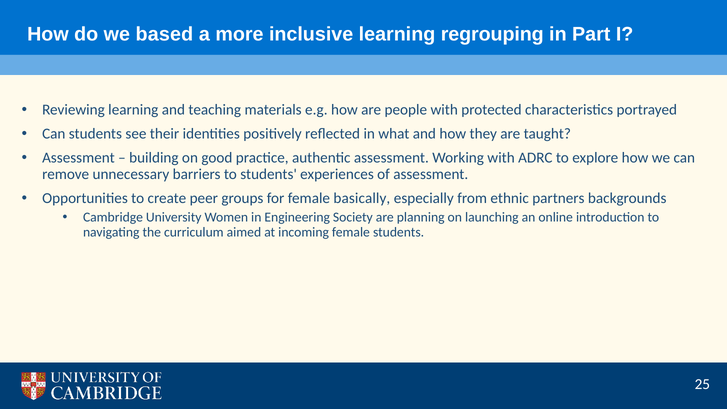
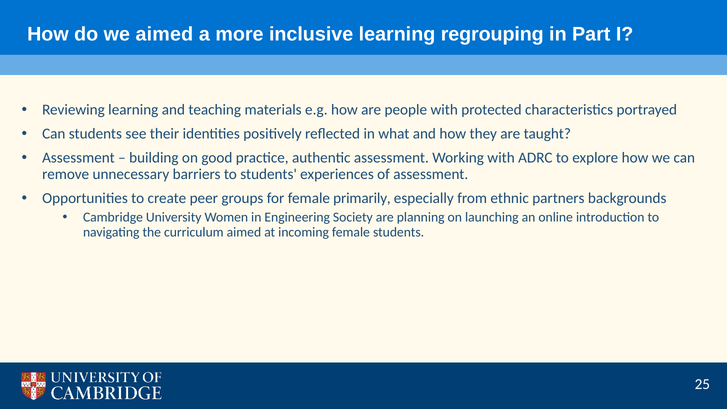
we based: based -> aimed (164, 34)
basically: basically -> primarily (362, 198)
